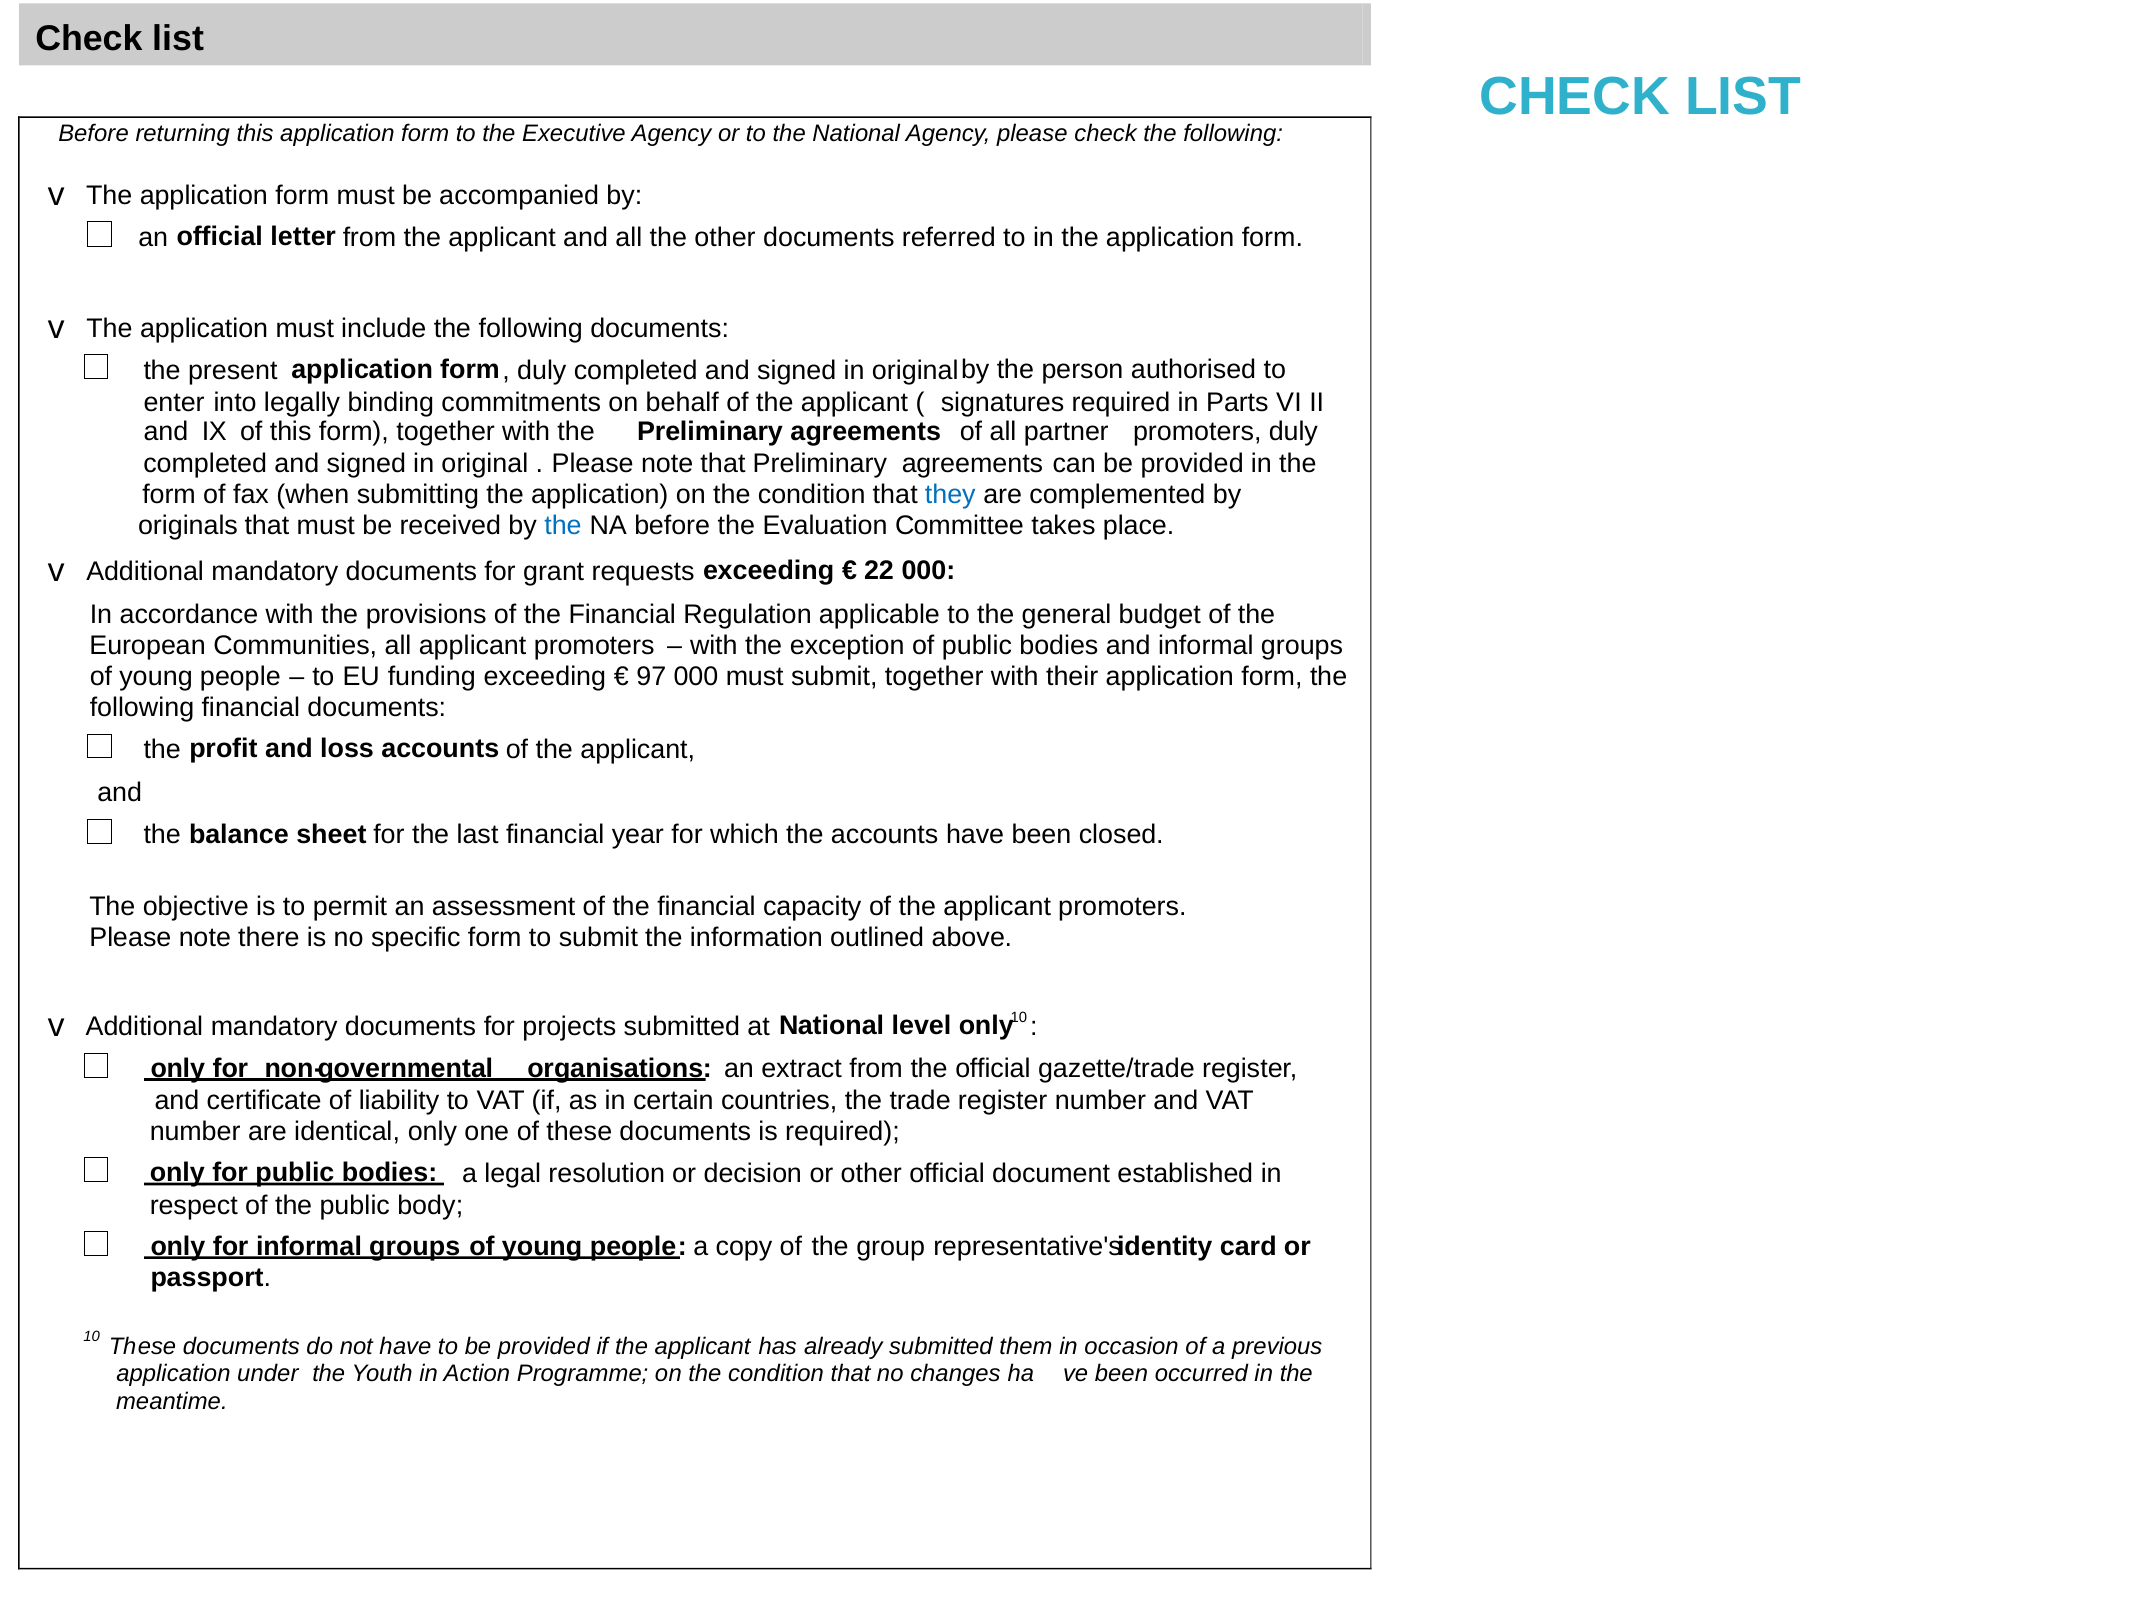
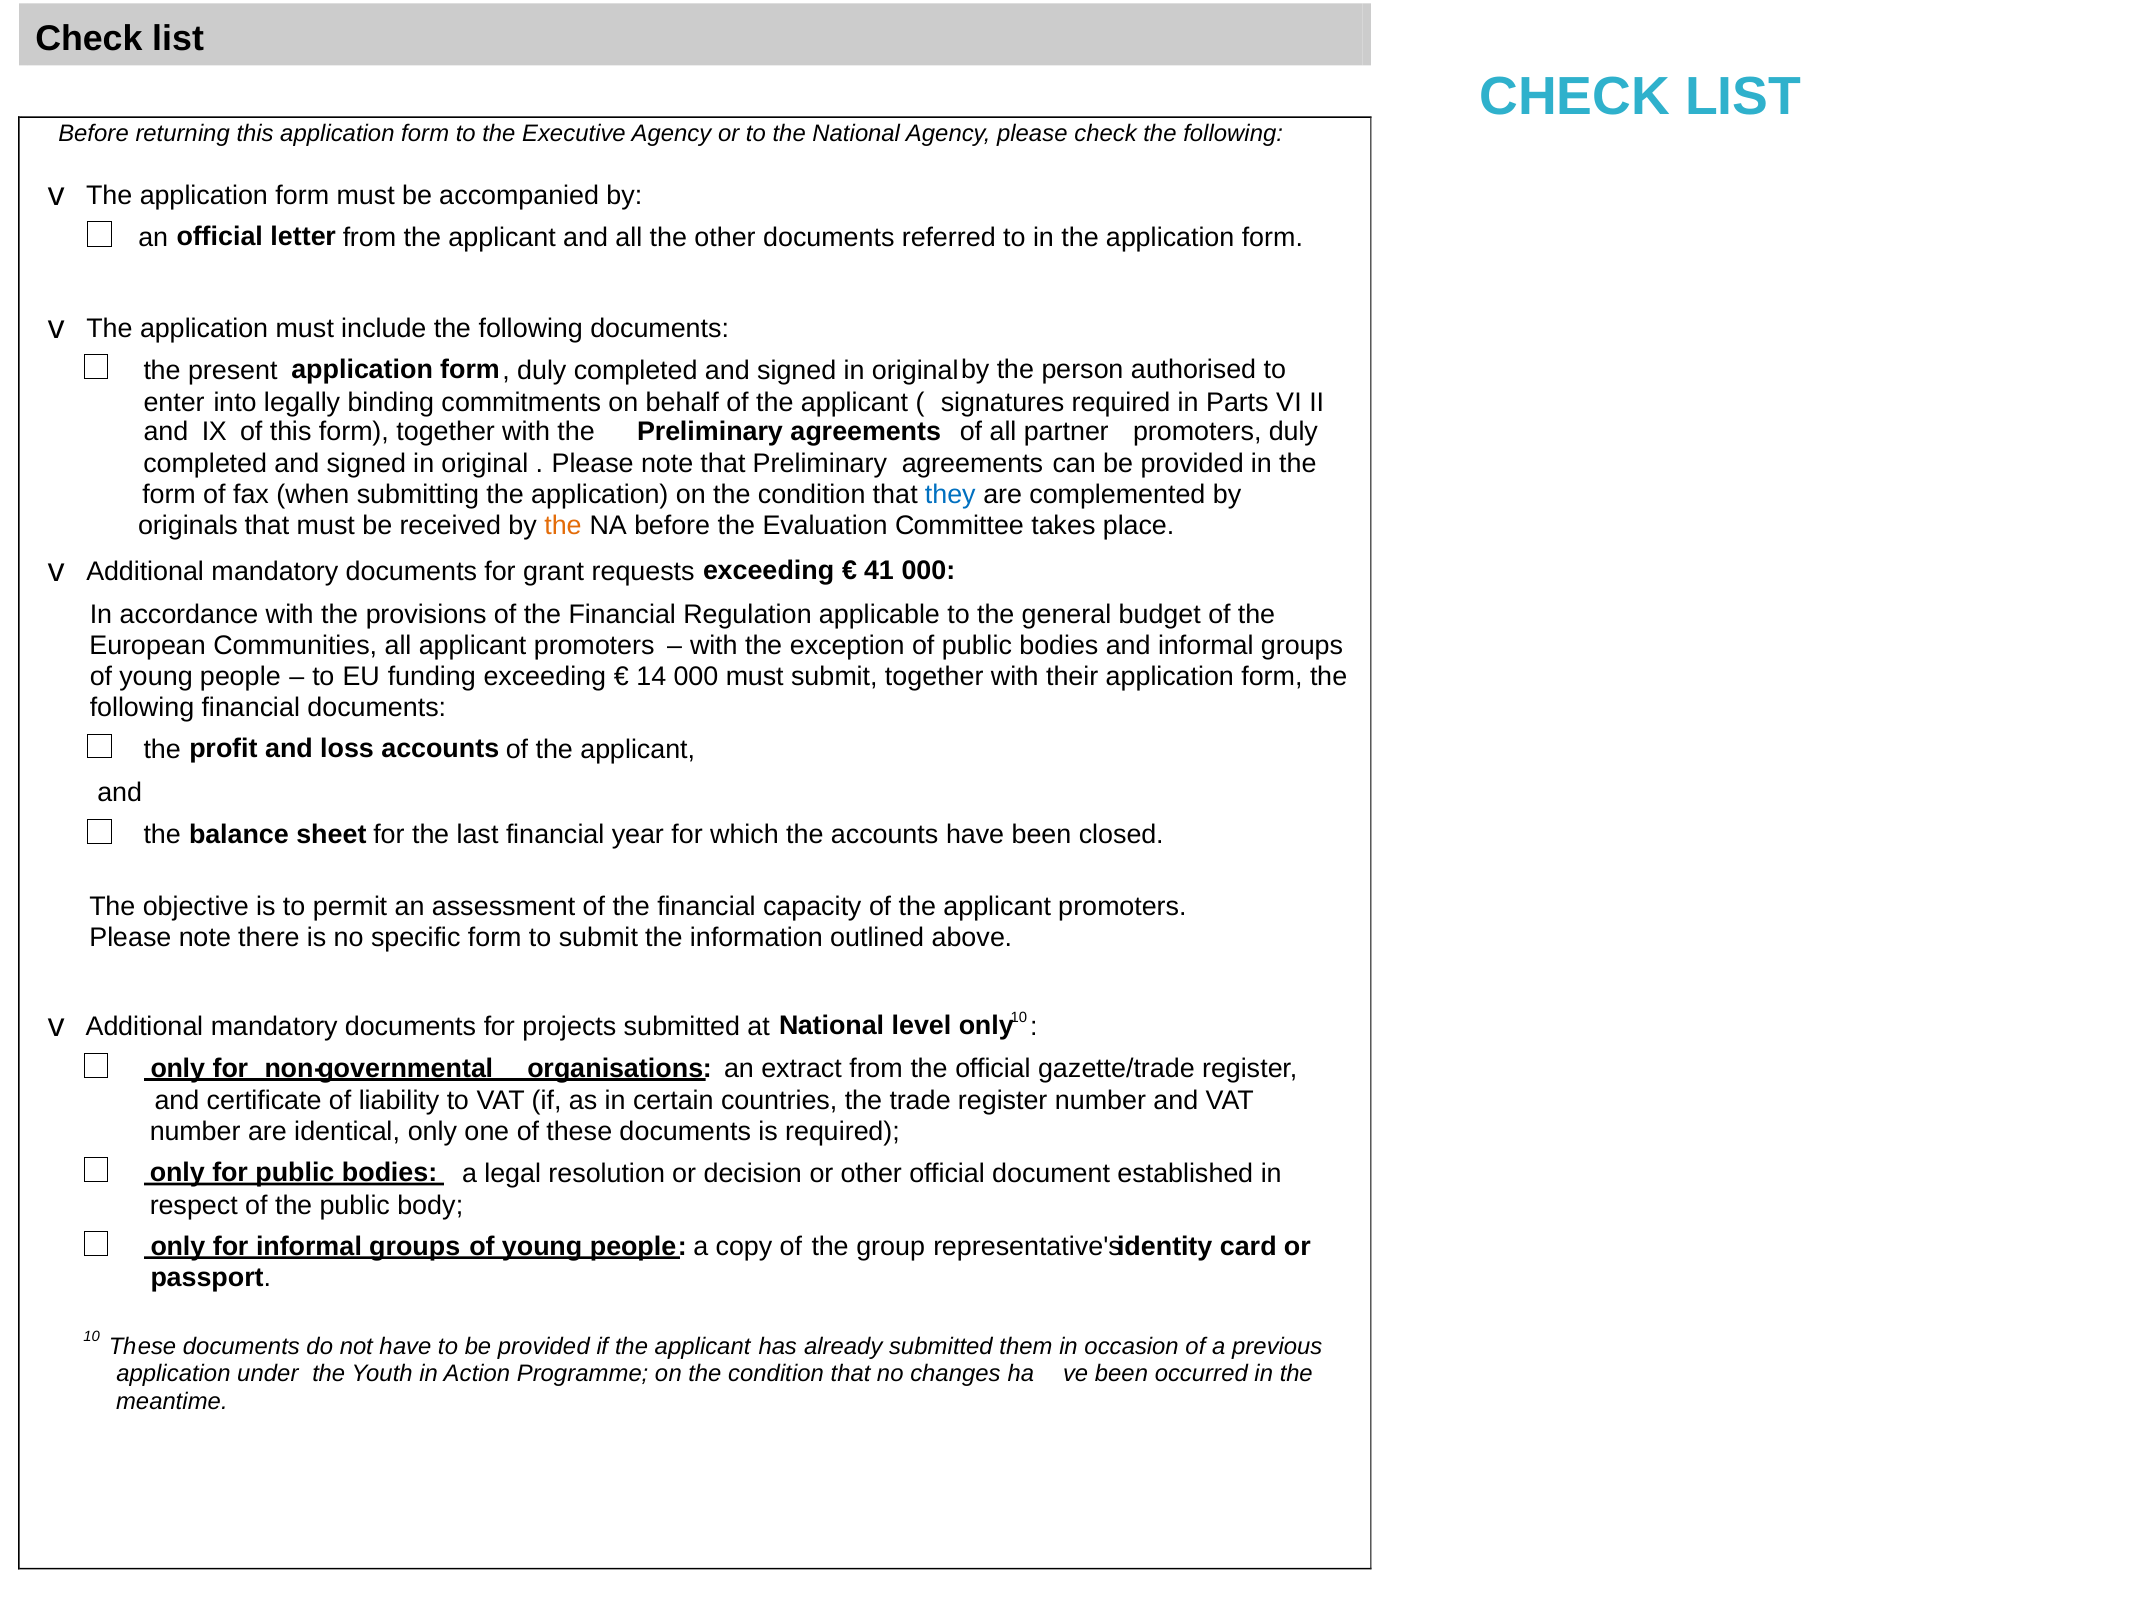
the colour: blue -> orange (563, 526)
22: 22 -> 41 (879, 571)
97: 97 -> 14 (651, 677)
